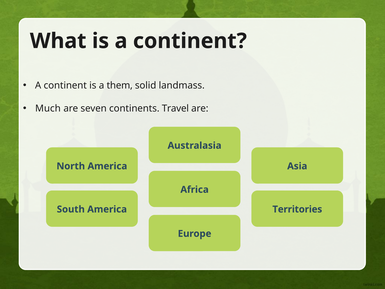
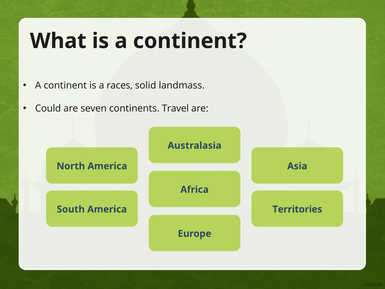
them: them -> races (120, 85)
Much: Much -> Could (48, 108)
